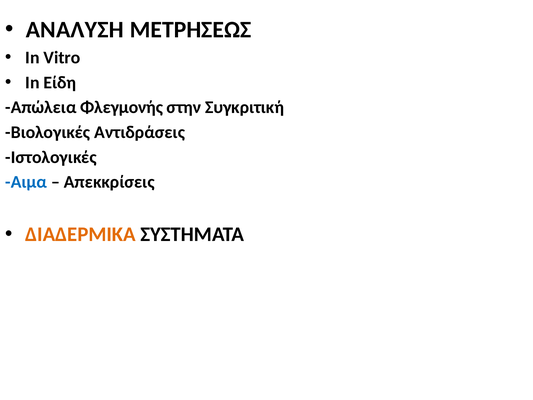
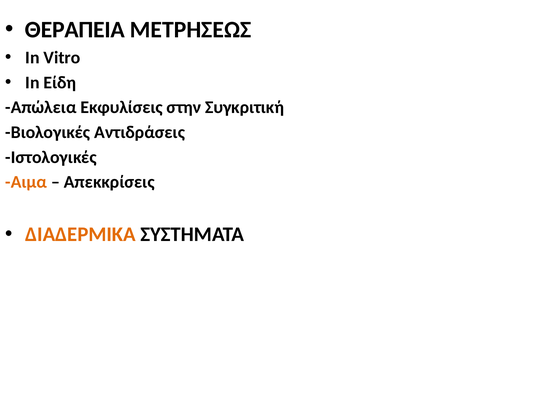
ΑΝΑΛΥΣΗ: ΑΝΑΛΥΣΗ -> ΘΕΡΑΠΕΙΑ (75, 30)
Φλεγμονής: Φλεγμονής -> Εκφυλίσεις (122, 107)
Αιμα colour: blue -> orange (26, 182)
